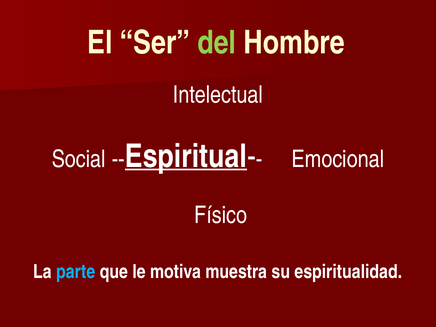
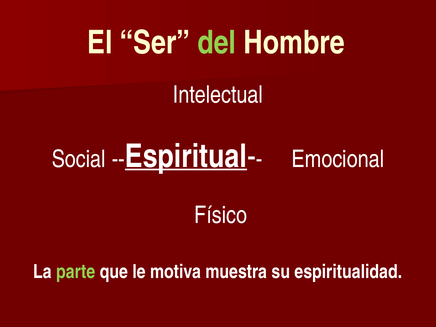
parte colour: light blue -> light green (76, 272)
